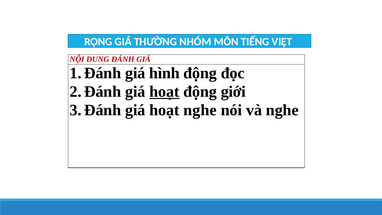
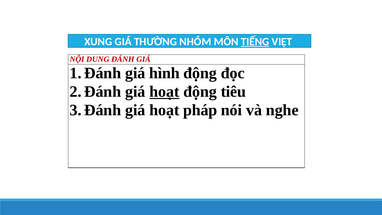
RỘNG: RỘNG -> XUNG (98, 42)
TIẾNG underline: none -> present (255, 42)
giới: giới -> tiêu (233, 92)
hoạt nghe: nghe -> pháp (200, 110)
